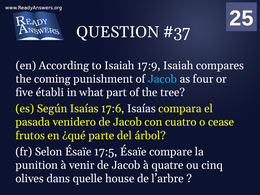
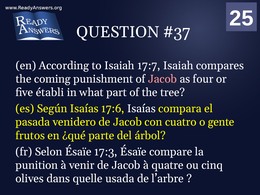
17:9: 17:9 -> 17:7 (149, 66)
Jacob colour: light blue -> pink (163, 79)
cease: cease -> gente (221, 122)
17:5: 17:5 -> 17:3 (106, 152)
house: house -> usada (120, 179)
